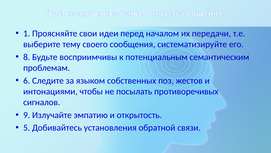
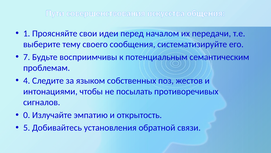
8: 8 -> 7 (27, 57)
6: 6 -> 4 (27, 80)
9: 9 -> 0 (27, 115)
